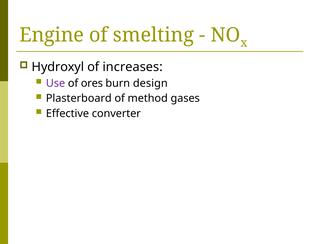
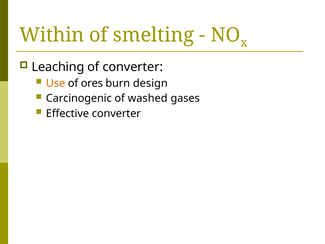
Engine: Engine -> Within (52, 35)
Hydroxyl: Hydroxyl -> Leaching (58, 67)
of increases: increases -> converter (133, 67)
Use colour: purple -> orange (56, 83)
Plasterboard: Plasterboard -> Carcinogenic (79, 98)
method: method -> washed (148, 98)
